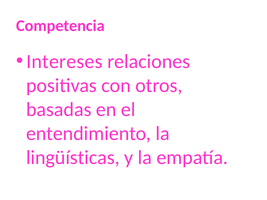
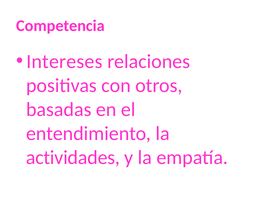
lingüísticas: lingüísticas -> actividades (73, 158)
